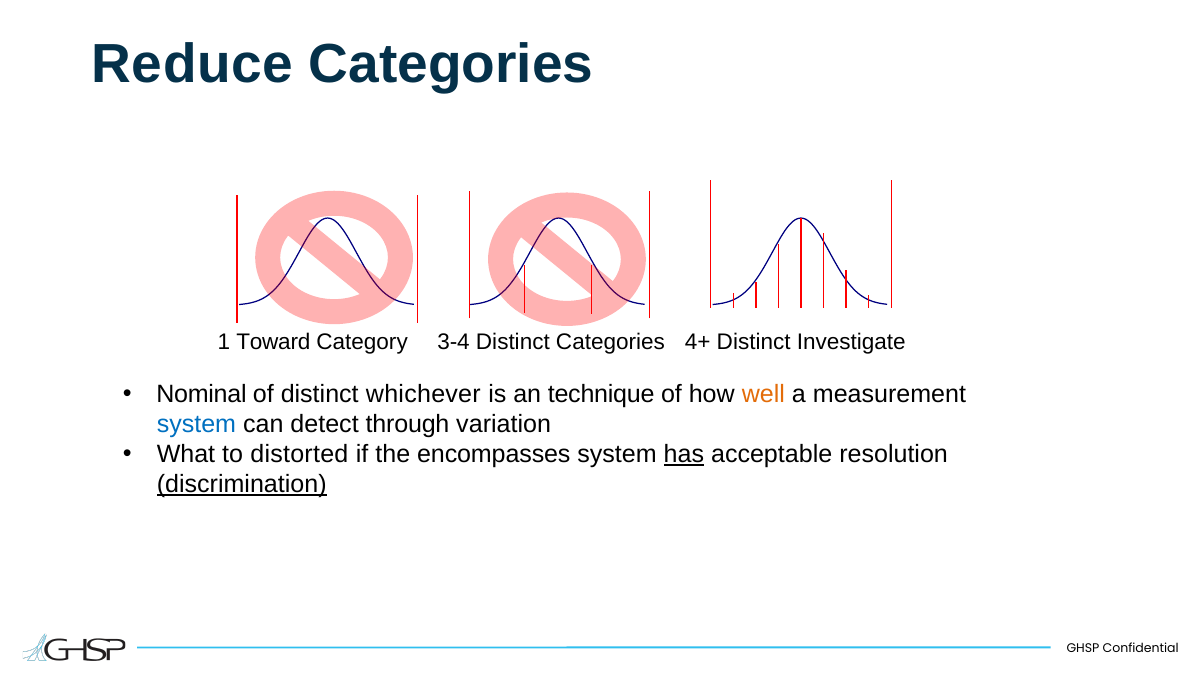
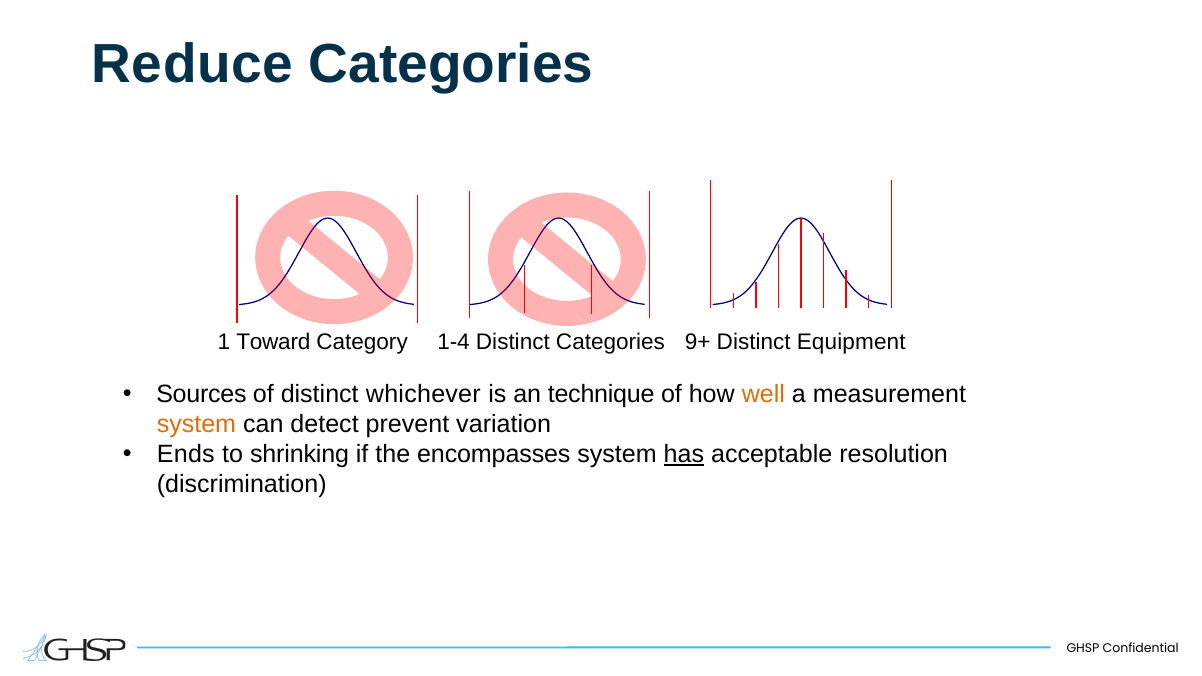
3-4: 3-4 -> 1-4 (454, 342)
4+: 4+ -> 9+ (698, 342)
Investigate: Investigate -> Equipment (851, 342)
Nominal: Nominal -> Sources (201, 394)
system colour: blue -> orange (196, 424)
through: through -> prevent (407, 424)
What: What -> Ends (186, 454)
distorted: distorted -> shrinking (300, 454)
discrimination underline: present -> none (242, 484)
